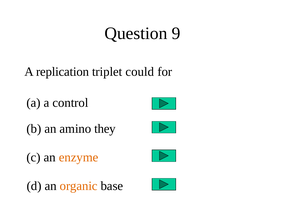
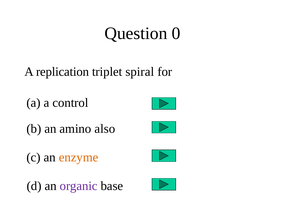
9: 9 -> 0 (176, 33)
could: could -> spiral (140, 72)
they: they -> also (105, 129)
organic colour: orange -> purple (79, 186)
